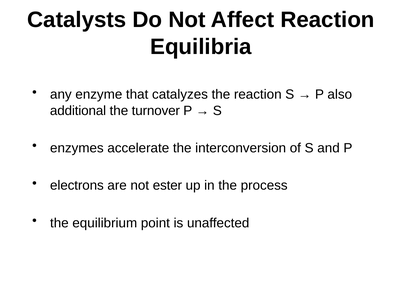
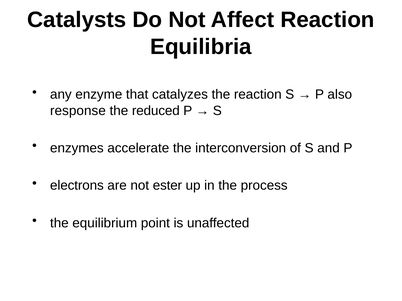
additional: additional -> response (78, 111)
turnover: turnover -> reduced (156, 111)
